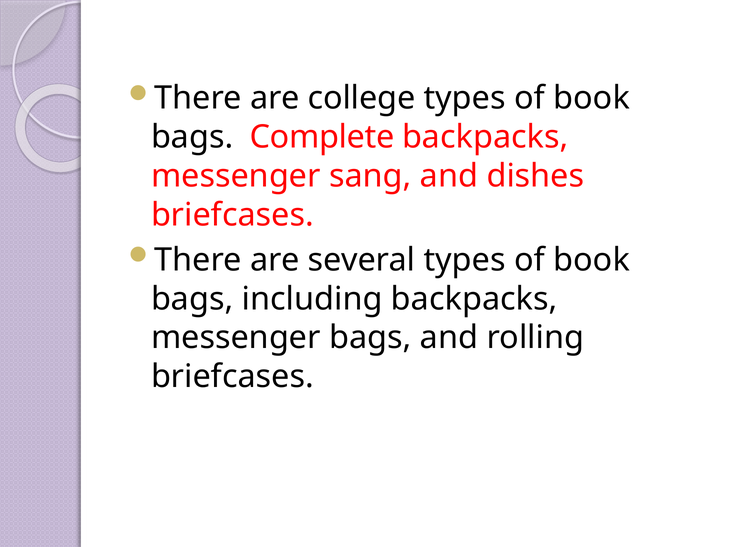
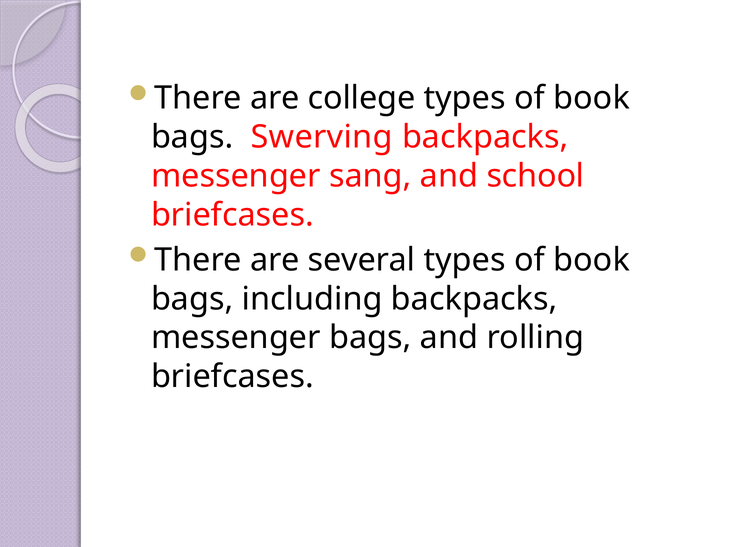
Complete: Complete -> Swerving (322, 137)
dishes: dishes -> school (535, 176)
